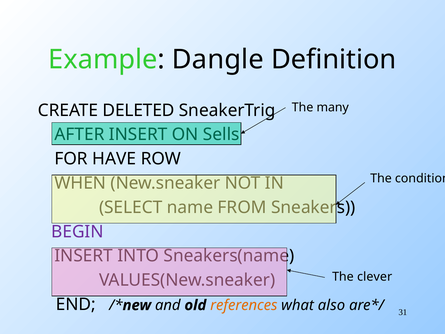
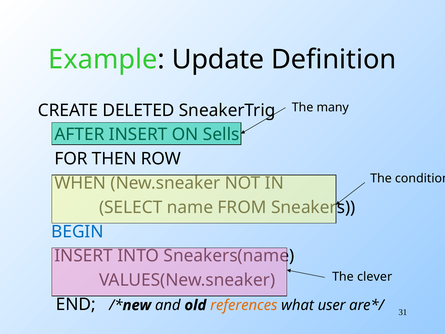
Dangle: Dangle -> Update (218, 59)
HAVE: HAVE -> THEN (114, 159)
BEGIN colour: purple -> blue (77, 231)
also: also -> user (332, 305)
